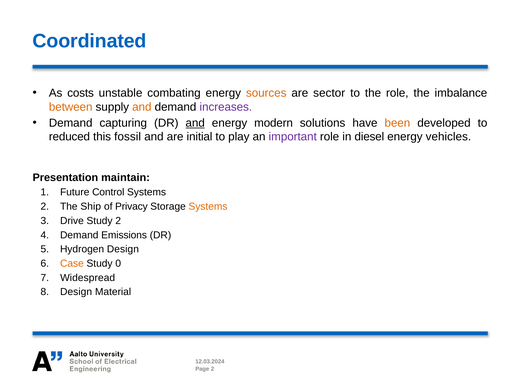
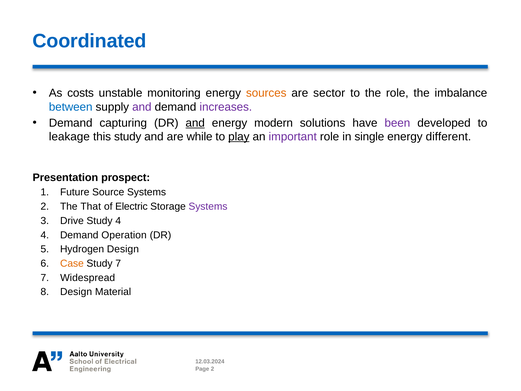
combating: combating -> monitoring (174, 93)
between colour: orange -> blue (71, 107)
and colour: orange -> purple (142, 107)
been colour: orange -> purple (397, 123)
reduced: reduced -> leakage (69, 137)
this fossil: fossil -> study (128, 137)
initial: initial -> while (200, 137)
play underline: none -> present (239, 137)
diesel: diesel -> single (369, 137)
vehicles: vehicles -> different (448, 137)
maintain: maintain -> prospect (126, 178)
Control: Control -> Source (108, 192)
Ship: Ship -> That (91, 206)
Privacy: Privacy -> Electric (131, 206)
Systems colour: orange -> purple (208, 206)
Study 2: 2 -> 4 (118, 221)
Emissions: Emissions -> Operation (124, 235)
Study 0: 0 -> 7 (118, 263)
